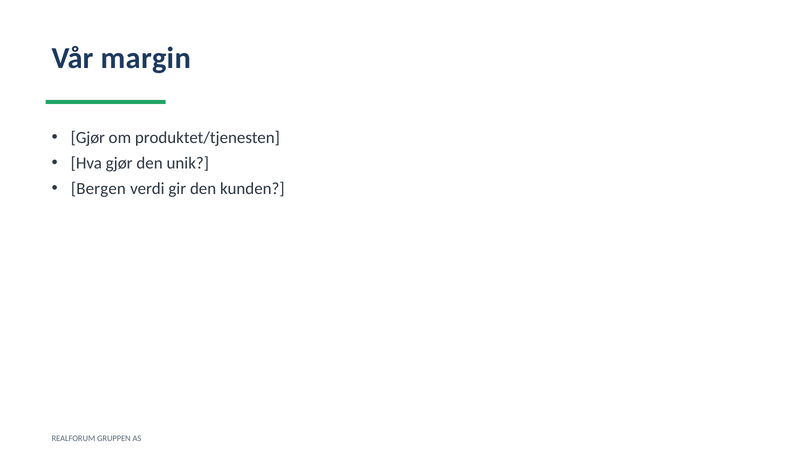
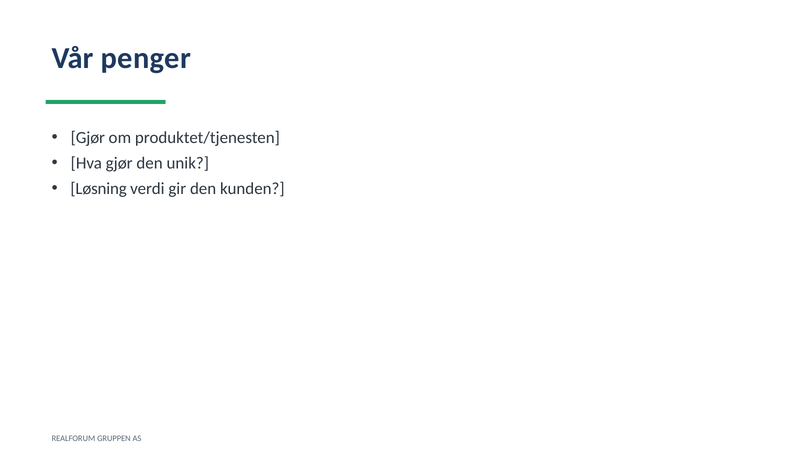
margin: margin -> penger (146, 58)
Bergen: Bergen -> Løsning (99, 188)
